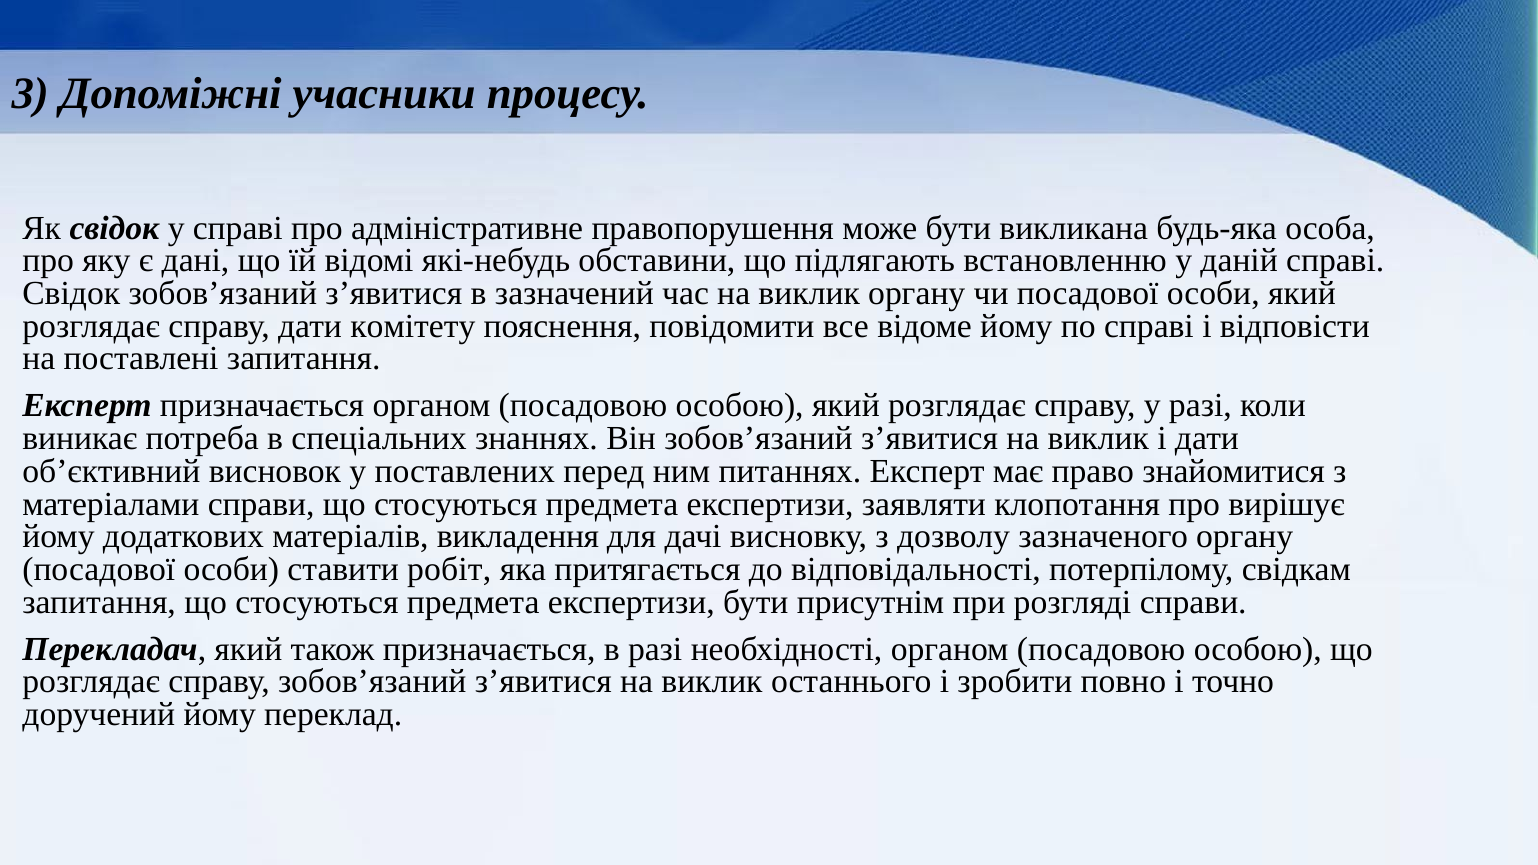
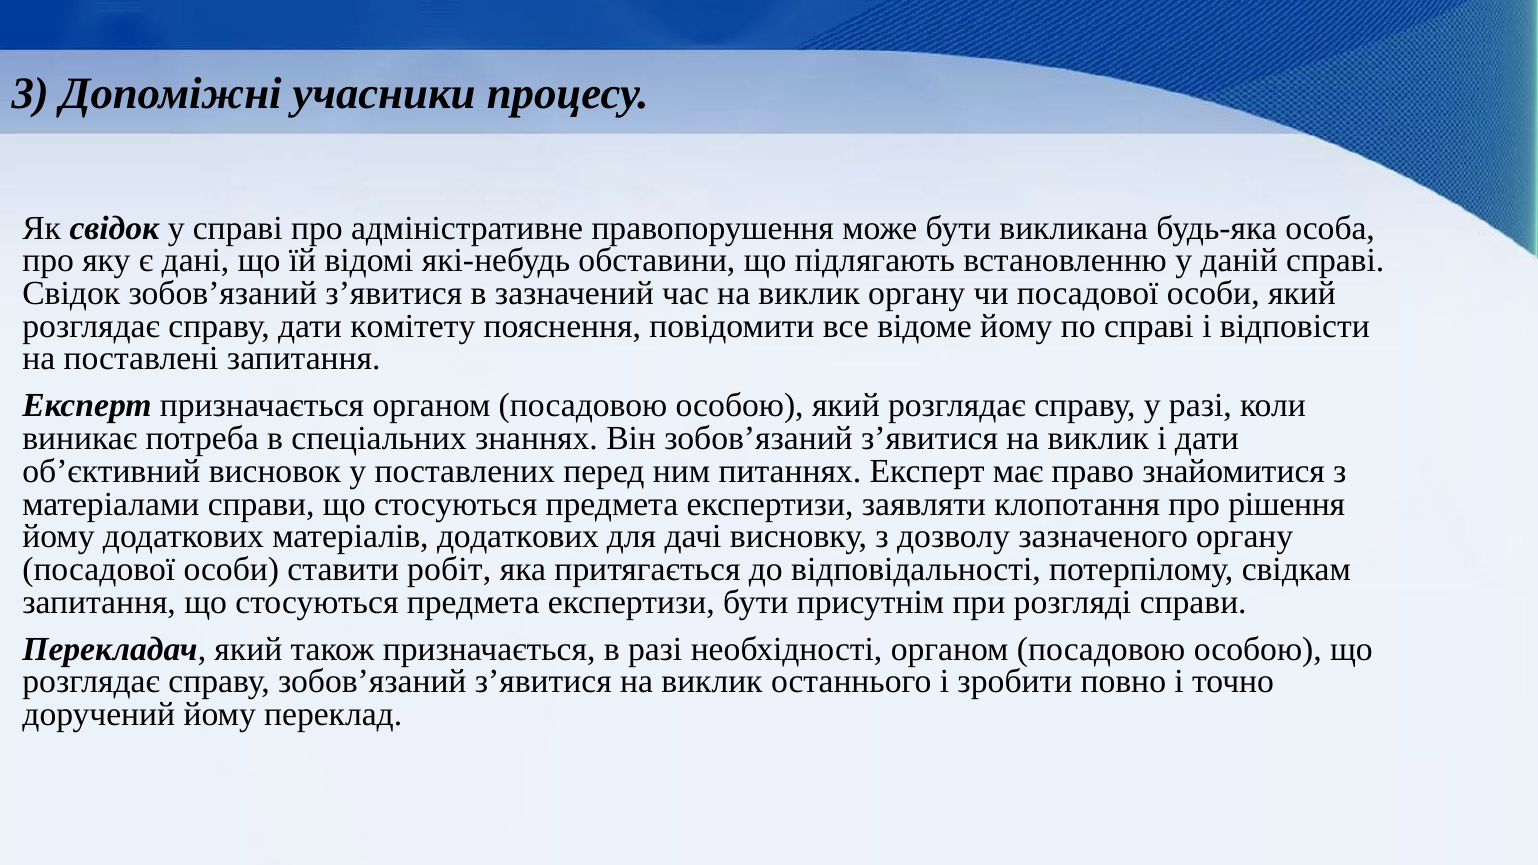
вирішує: вирішує -> рішення (1287, 504)
матеріалів викладення: викладення -> додаткових (518, 537)
